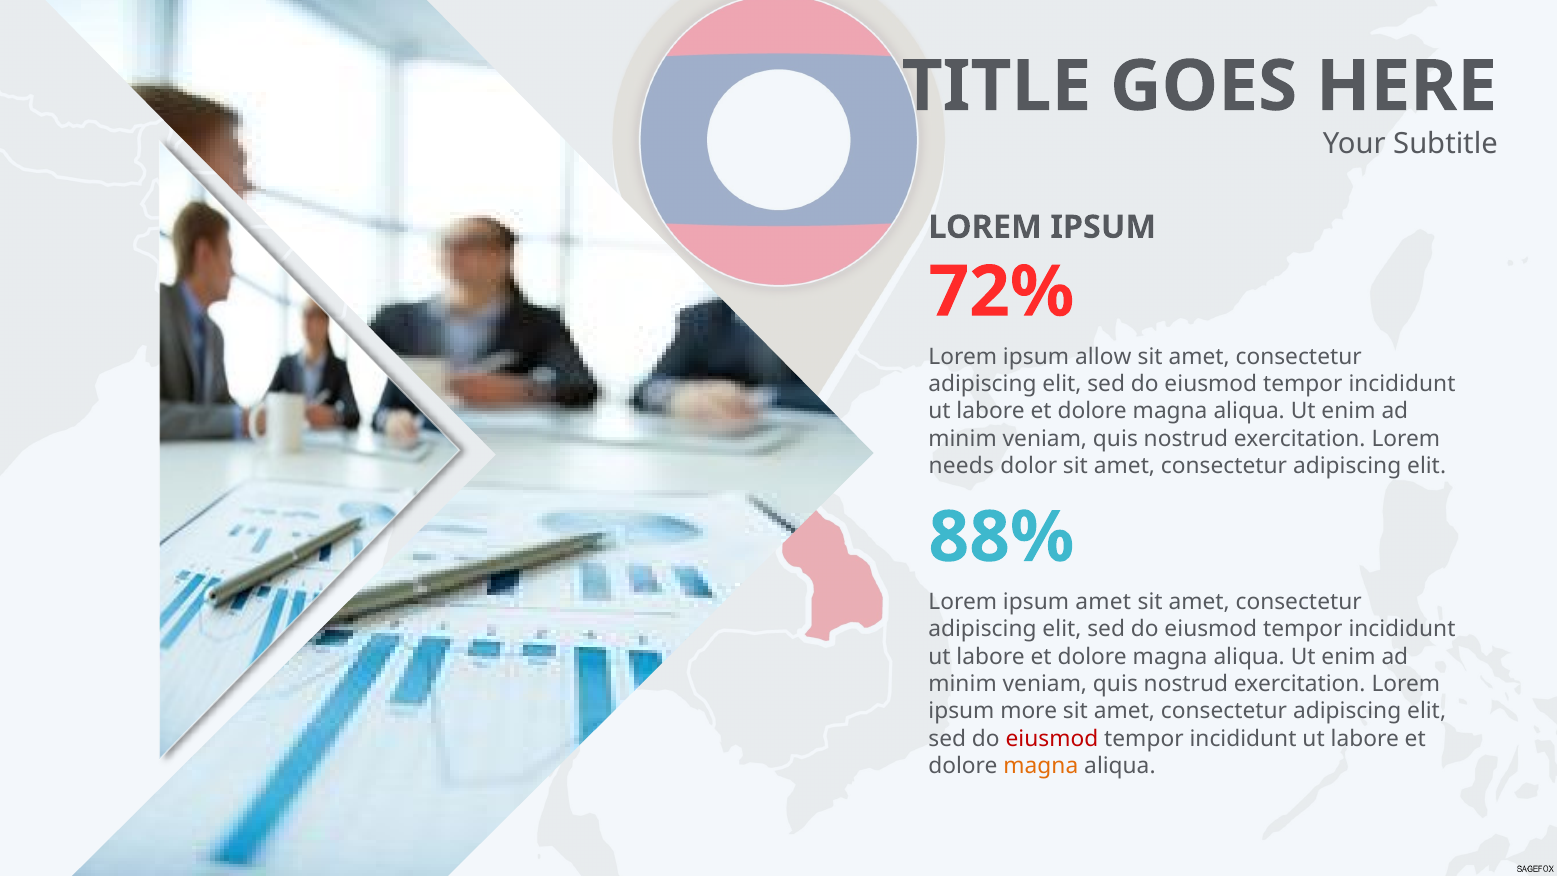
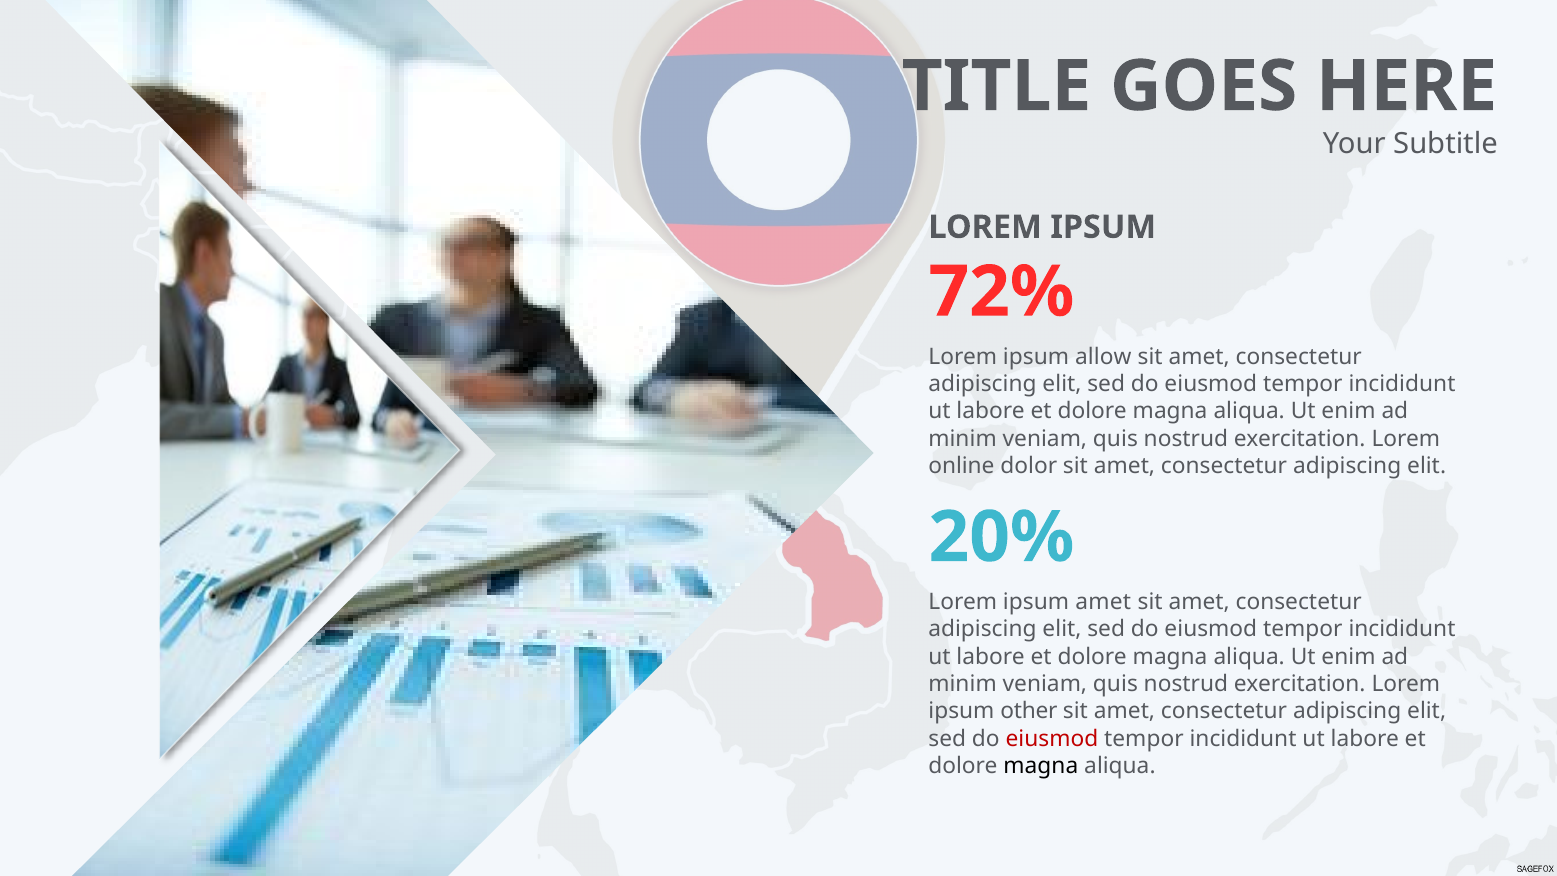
needs: needs -> online (961, 466)
88%: 88% -> 20% (1001, 537)
more: more -> other (1029, 711)
magna colour: orange -> black (1041, 766)
